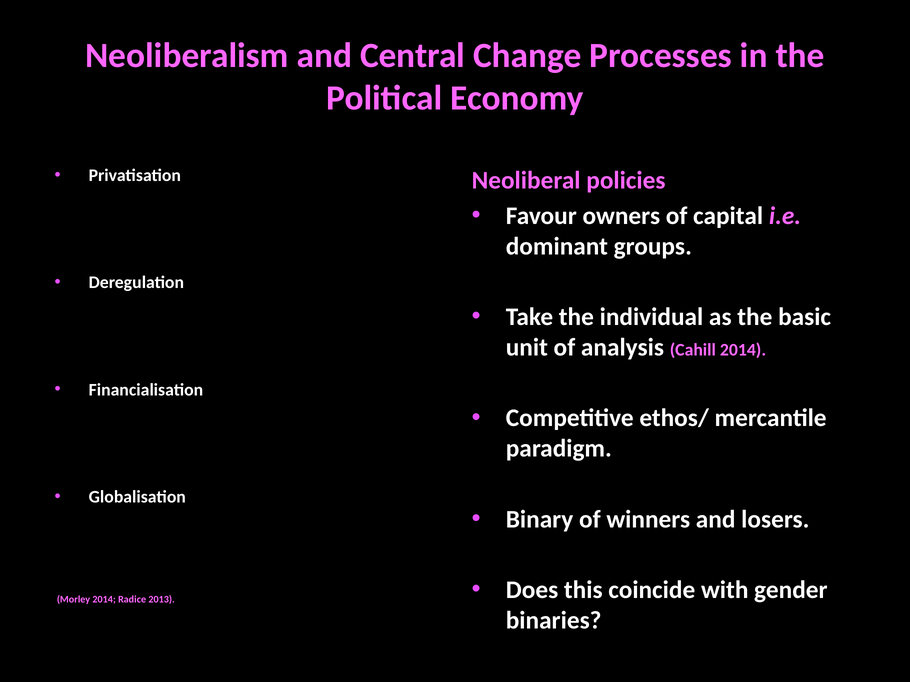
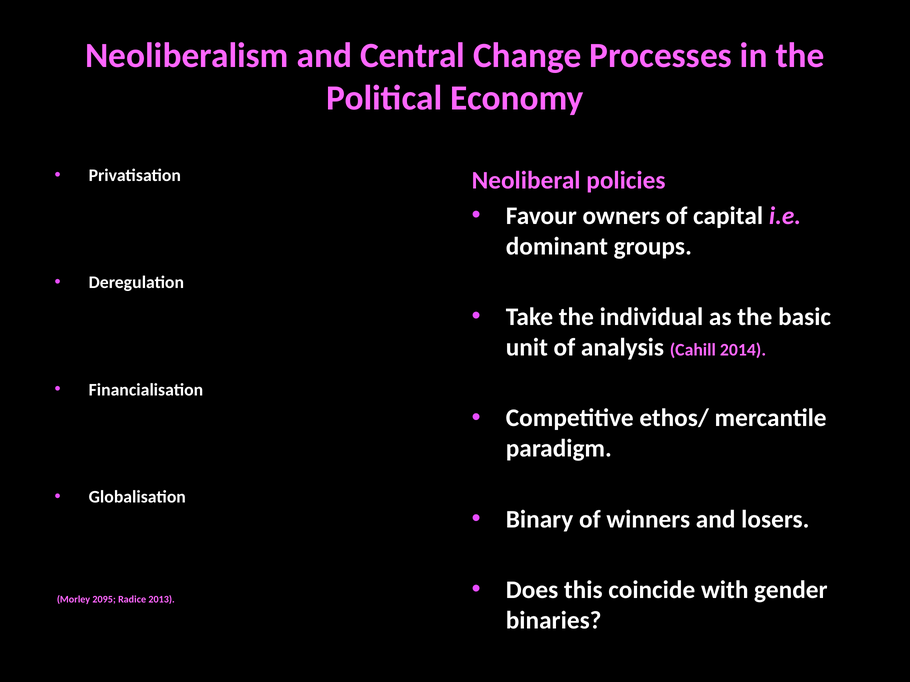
Morley 2014: 2014 -> 2095 (104, 600)
